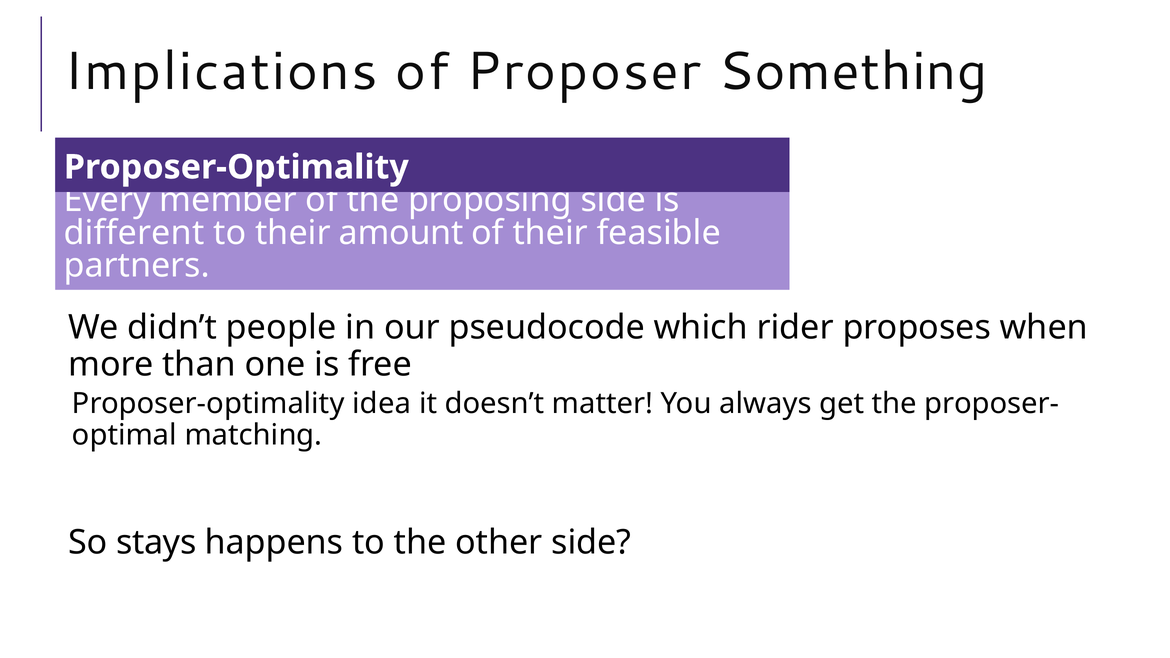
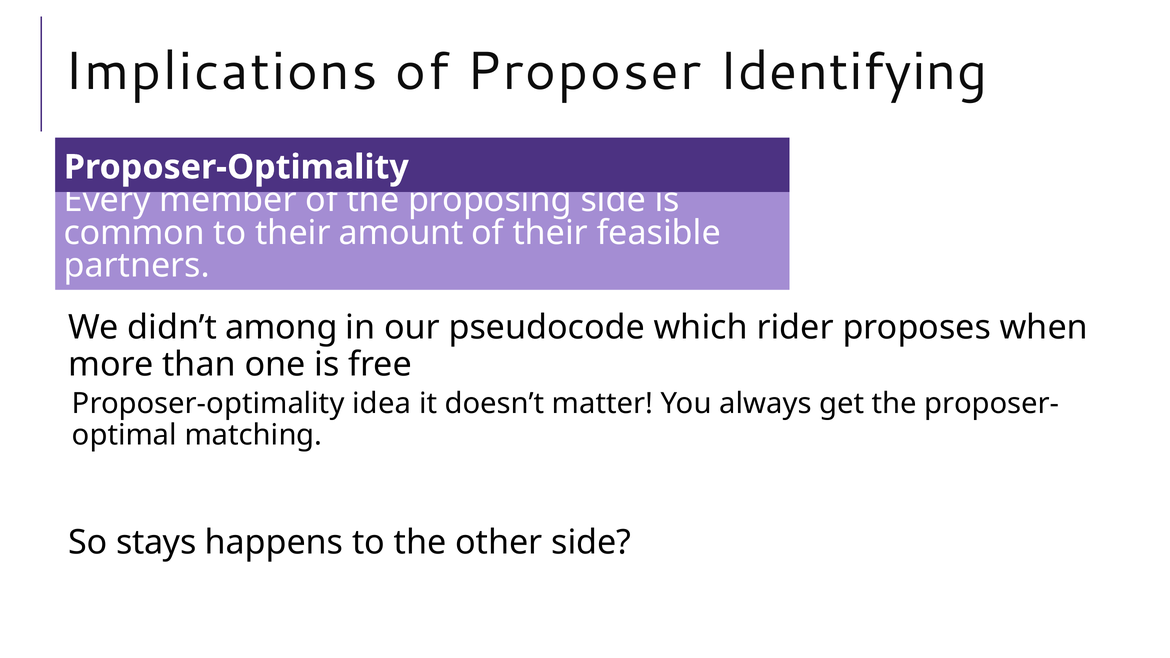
Something: Something -> Identifying (853, 72)
different: different -> common (134, 233)
people: people -> among (281, 328)
